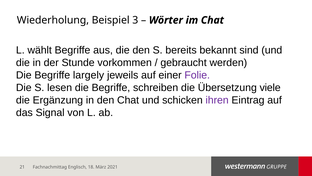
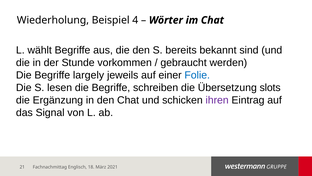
3: 3 -> 4 (135, 20)
Folie colour: purple -> blue (197, 75)
viele: viele -> slots (270, 87)
